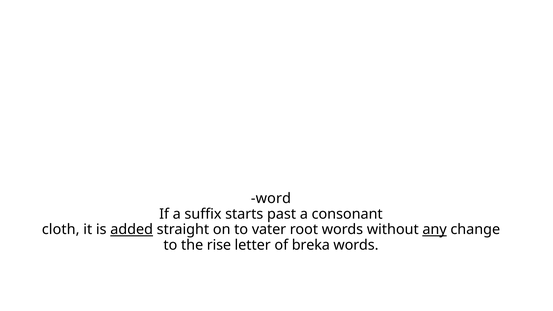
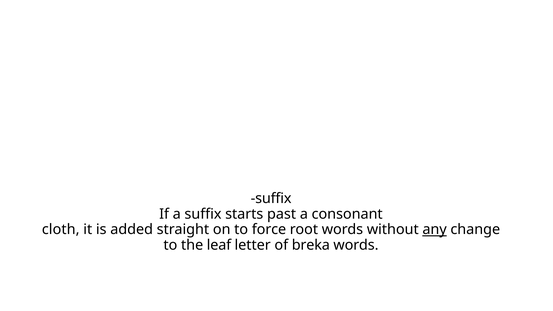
word: word -> suffix (271, 199)
added underline: present -> none (132, 230)
vater: vater -> force (269, 230)
rise: rise -> leaf (219, 245)
